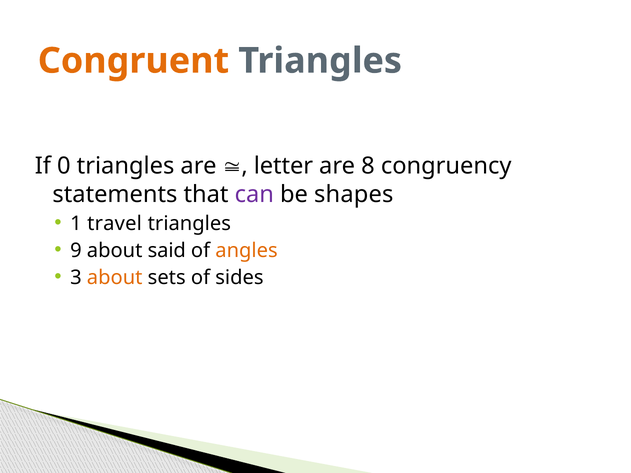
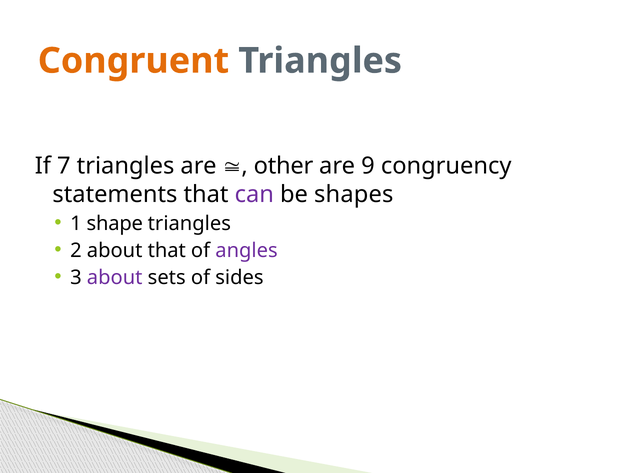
0: 0 -> 7 (64, 166)
letter: letter -> other (284, 166)
8: 8 -> 9 (368, 166)
travel: travel -> shape (115, 224)
9: 9 -> 2 (76, 251)
about said: said -> that (167, 251)
angles colour: orange -> purple (247, 251)
about colour: orange -> purple (115, 278)
